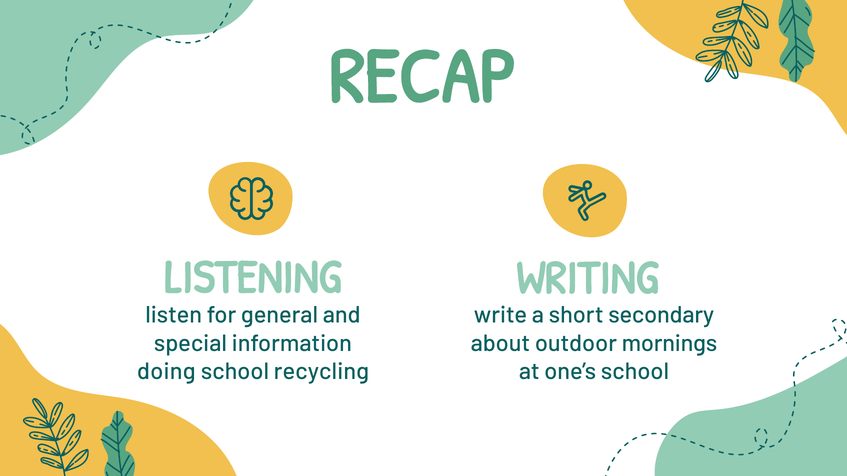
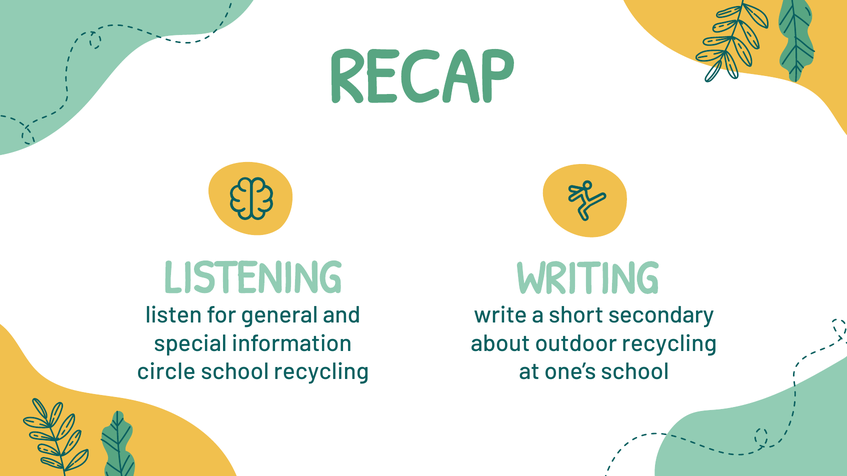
outdoor mornings: mornings -> recycling (669, 344)
doing: doing -> circle (166, 372)
